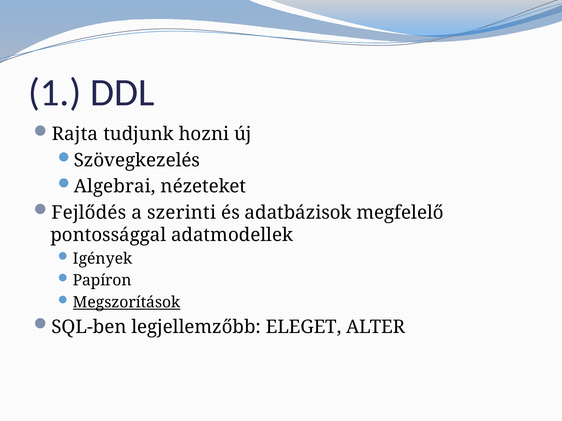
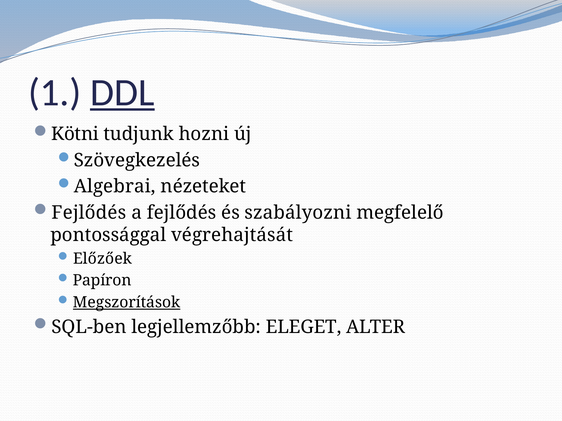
DDL underline: none -> present (122, 93)
Rajta: Rajta -> Kötni (75, 134)
a szerinti: szerinti -> fejlődés (182, 213)
adatbázisok: adatbázisok -> szabályozni (298, 213)
adatmodellek: adatmodellek -> végrehajtását (232, 235)
Igények: Igények -> Előzőek (103, 259)
